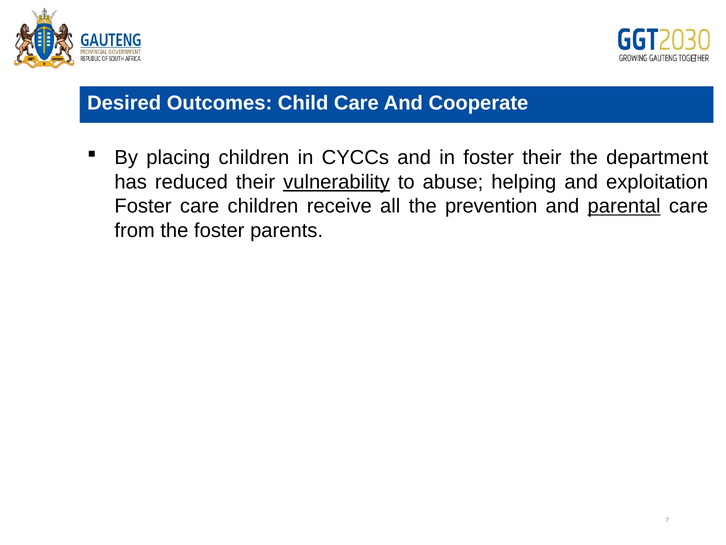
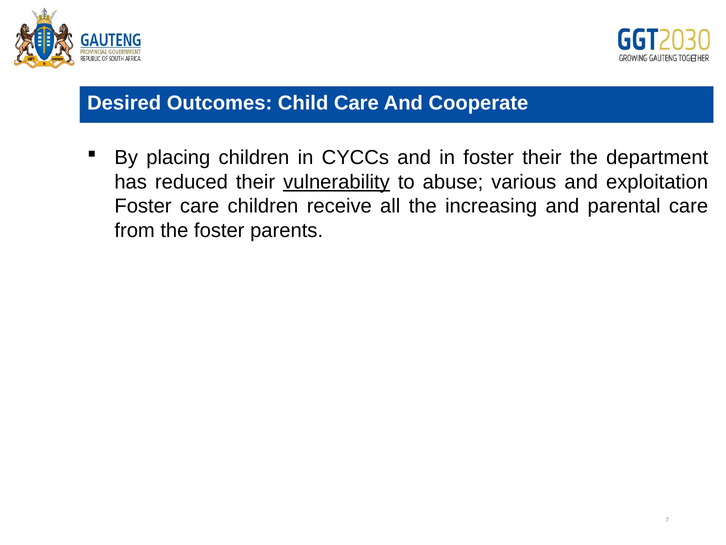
helping: helping -> various (524, 182)
prevention: prevention -> increasing (491, 206)
parental underline: present -> none (624, 206)
